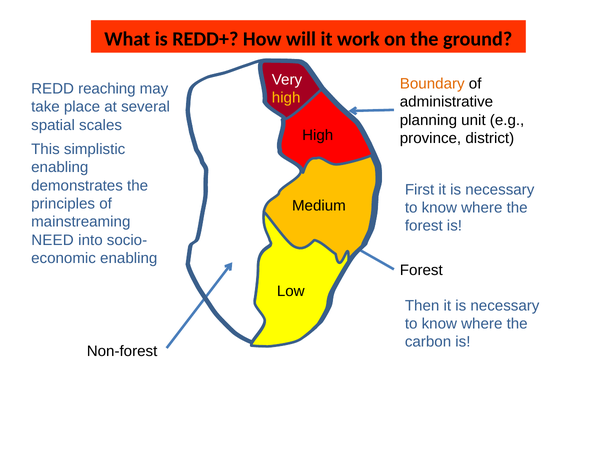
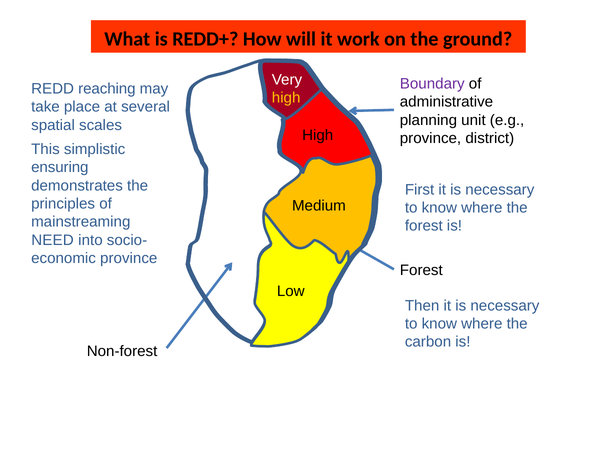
Boundary colour: orange -> purple (432, 84)
enabling: enabling -> ensuring (60, 168)
enabling: enabling -> province (129, 259)
